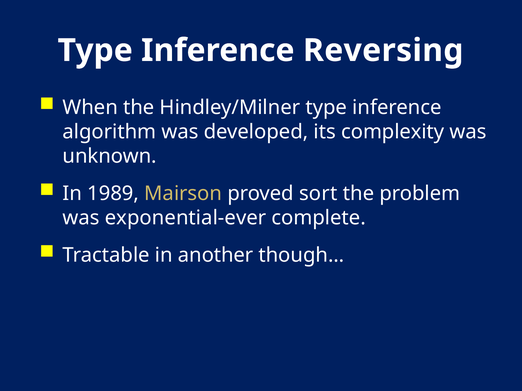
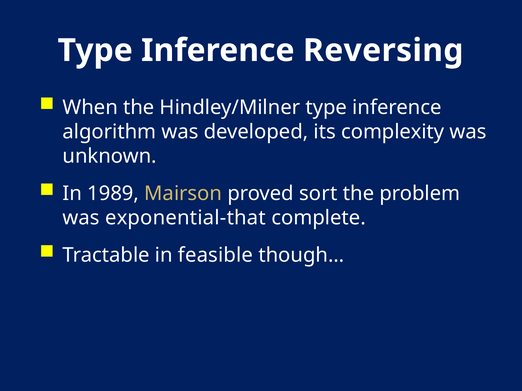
exponential-ever: exponential-ever -> exponential-that (185, 218)
another: another -> feasible (215, 256)
